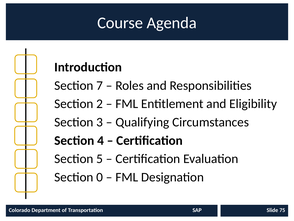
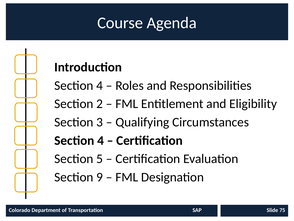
7: 7 -> 4 (100, 85)
0: 0 -> 9 (100, 177)
